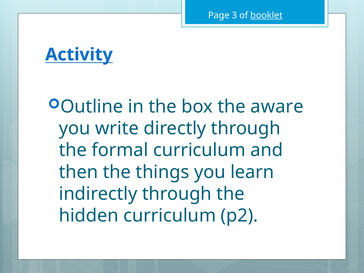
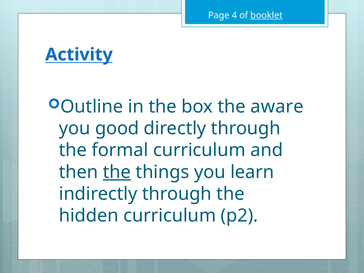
3: 3 -> 4 (234, 15)
write: write -> good (117, 128)
the underline: none -> present (117, 172)
